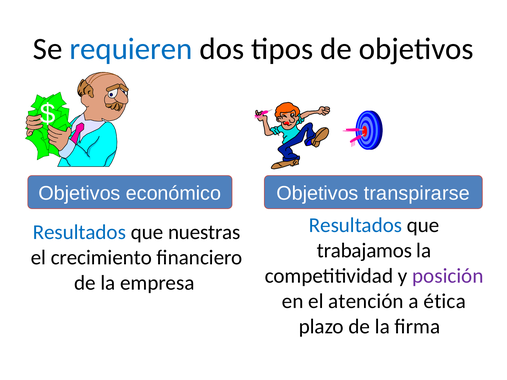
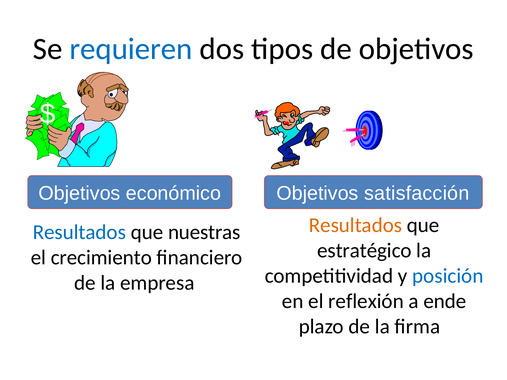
transpirarse: transpirarse -> satisfacción (417, 194)
Resultados colour: blue -> orange (355, 225)
trabajamos: trabajamos -> estratégico (364, 251)
posición colour: purple -> blue (448, 276)
atención: atención -> reflexión (366, 301)
ética: ética -> ende (445, 301)
